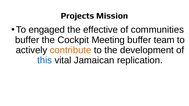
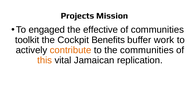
buffer: buffer -> toolkit (27, 40)
Meeting: Meeting -> Benefits (108, 40)
team: team -> work (164, 40)
the development: development -> communities (147, 50)
this colour: blue -> orange (45, 60)
